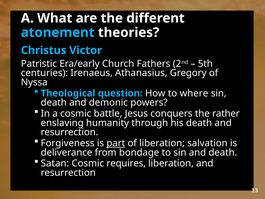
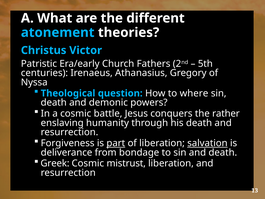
salvation underline: none -> present (207, 143)
Satan: Satan -> Greek (55, 163)
requires: requires -> mistrust (126, 163)
